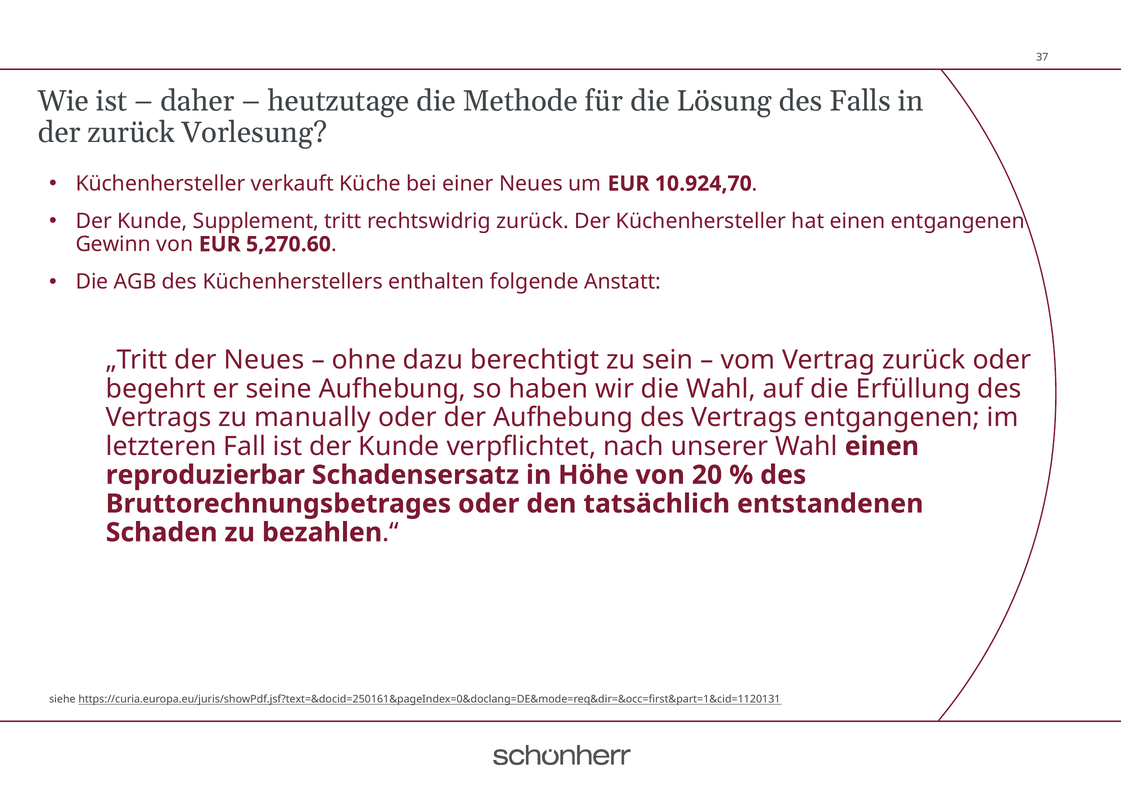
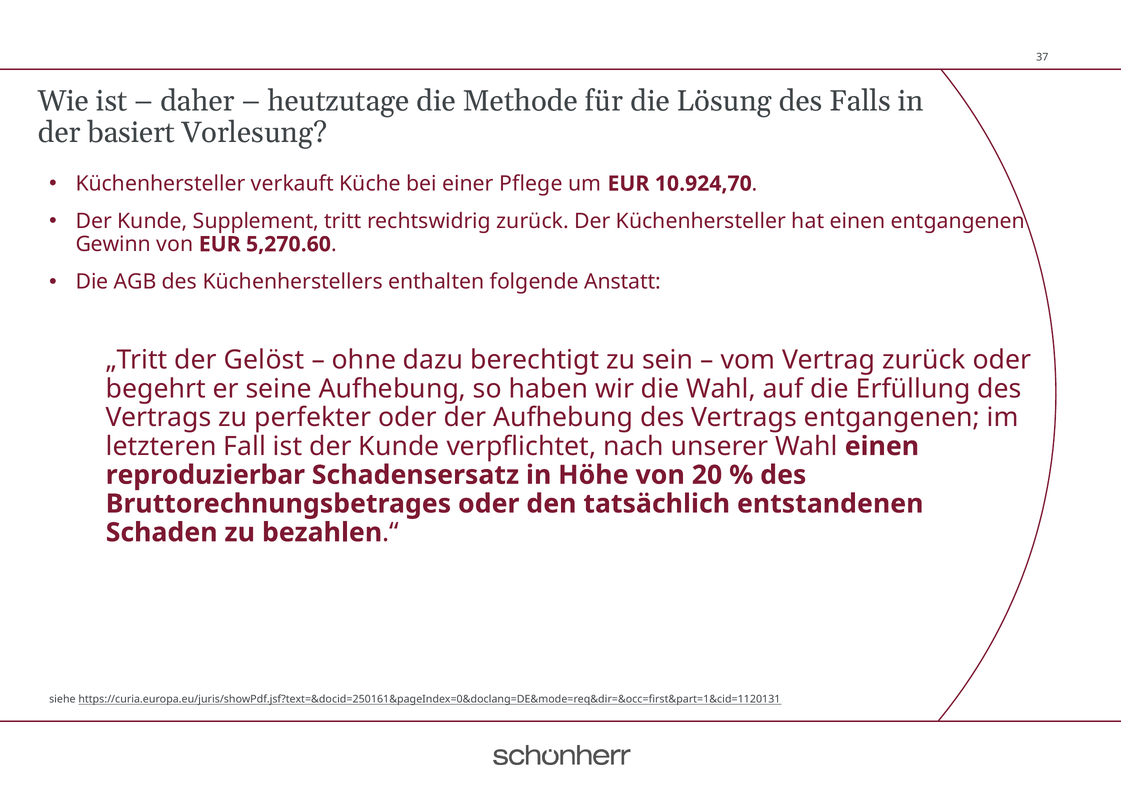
der zurück: zurück -> basiert (131, 133)
einer Neues: Neues -> Pflege (531, 184)
der Neues: Neues -> Gelöst (264, 360)
manually: manually -> perfekter (313, 418)
